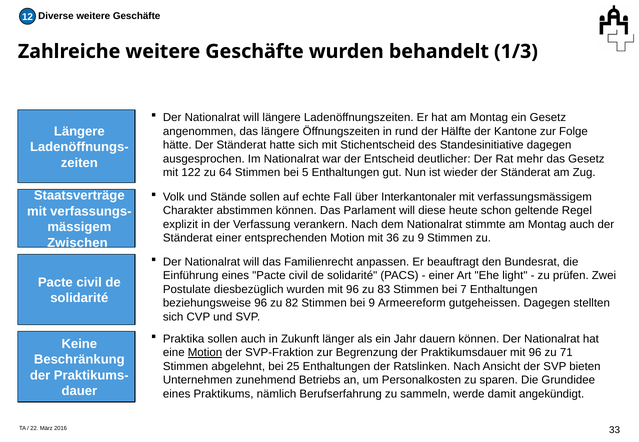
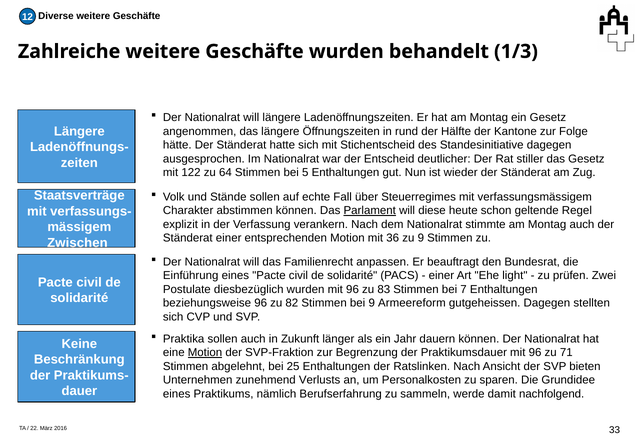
mehr: mehr -> stiller (530, 159)
Interkantonaler: Interkantonaler -> Steuerregimes (419, 197)
Parlament underline: none -> present (370, 211)
Betriebs: Betriebs -> Verlusts (320, 380)
angekündigt: angekündigt -> nachfolgend (552, 394)
